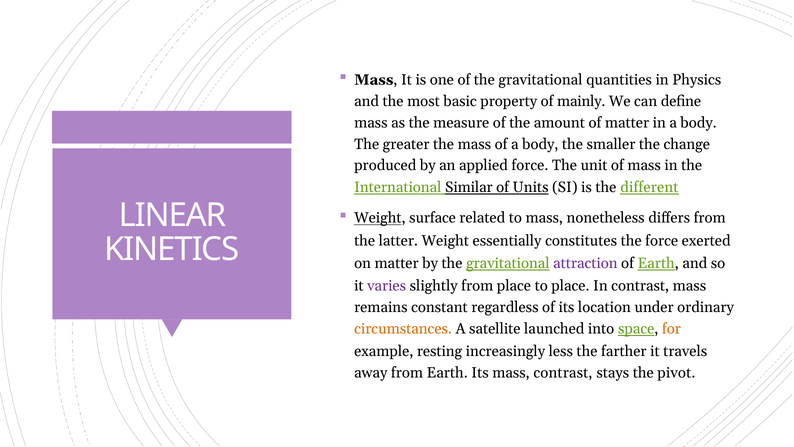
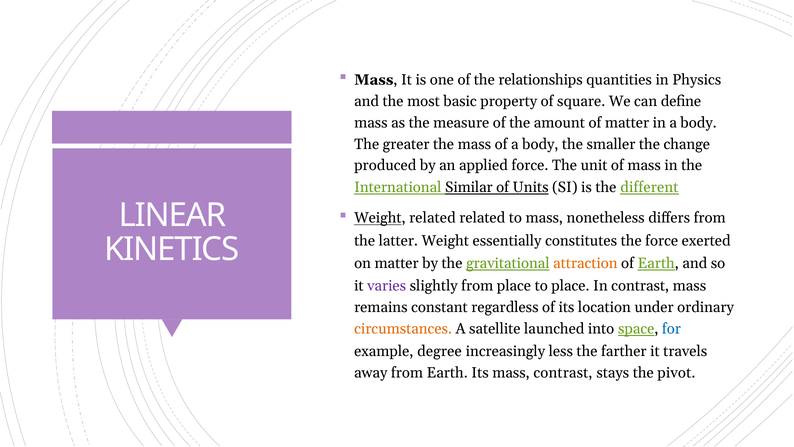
of the gravitational: gravitational -> relationships (541, 80)
mainly: mainly -> square (581, 101)
Weight surface: surface -> related (432, 218)
attraction colour: purple -> orange (585, 263)
for colour: orange -> blue (671, 329)
resting: resting -> degree (439, 351)
